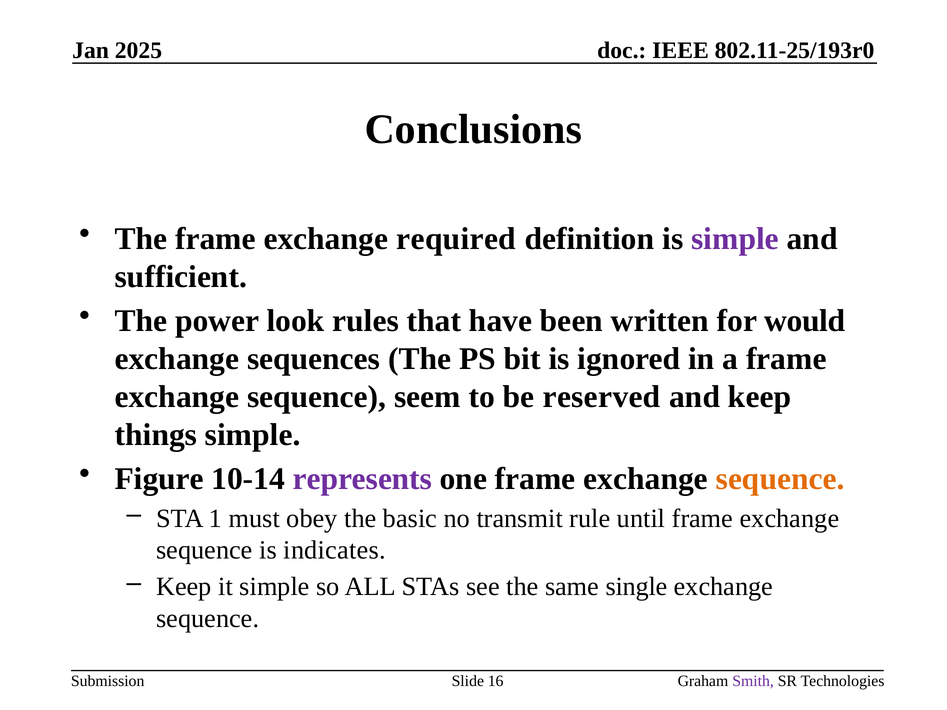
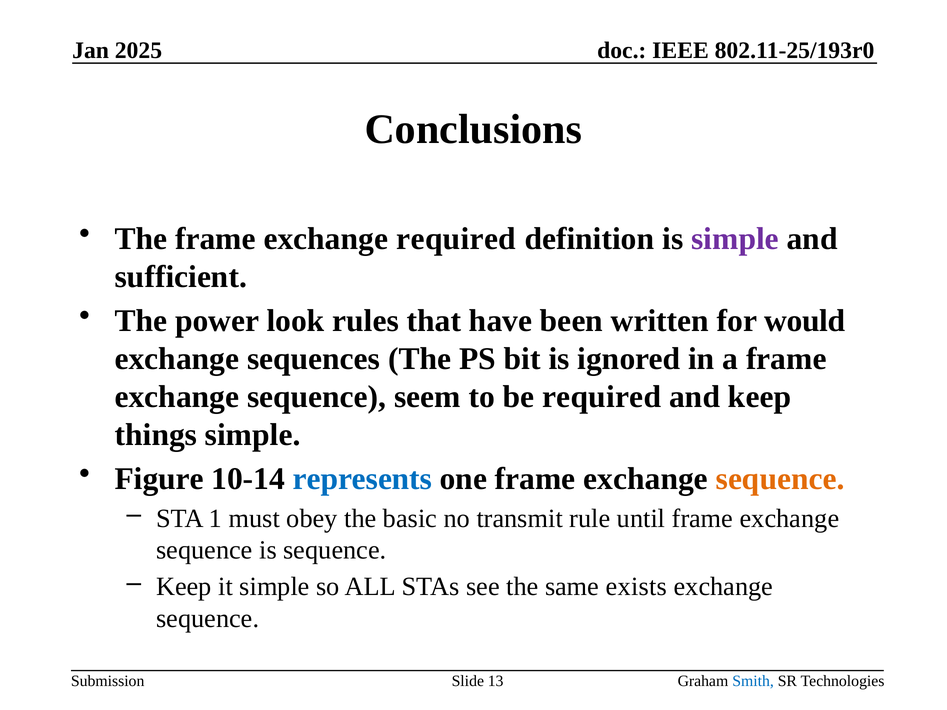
be reserved: reserved -> required (602, 397)
represents colour: purple -> blue (362, 479)
is indicates: indicates -> sequence (335, 550)
single: single -> exists (636, 587)
16: 16 -> 13 (496, 681)
Smith colour: purple -> blue (753, 681)
